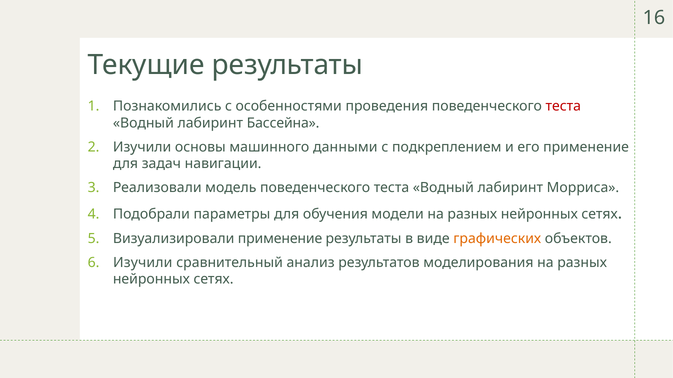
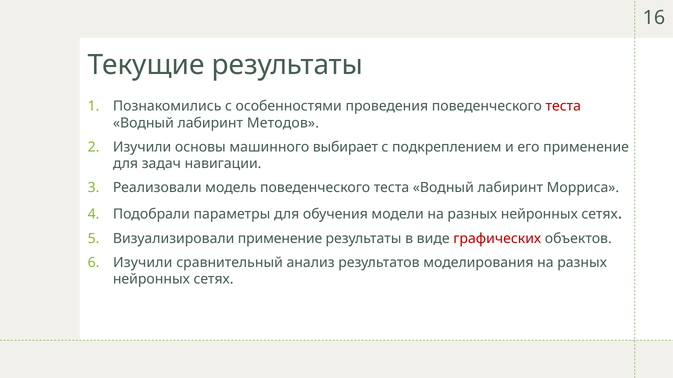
Бассейна: Бассейна -> Методов (283, 123)
данными: данными -> выбирает (345, 147)
графических colour: orange -> red (497, 239)
